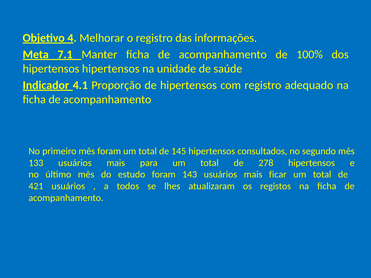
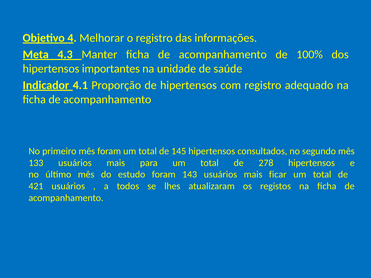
7.1: 7.1 -> 4.3 (65, 54)
hipertensos hipertensos: hipertensos -> importantes (111, 69)
